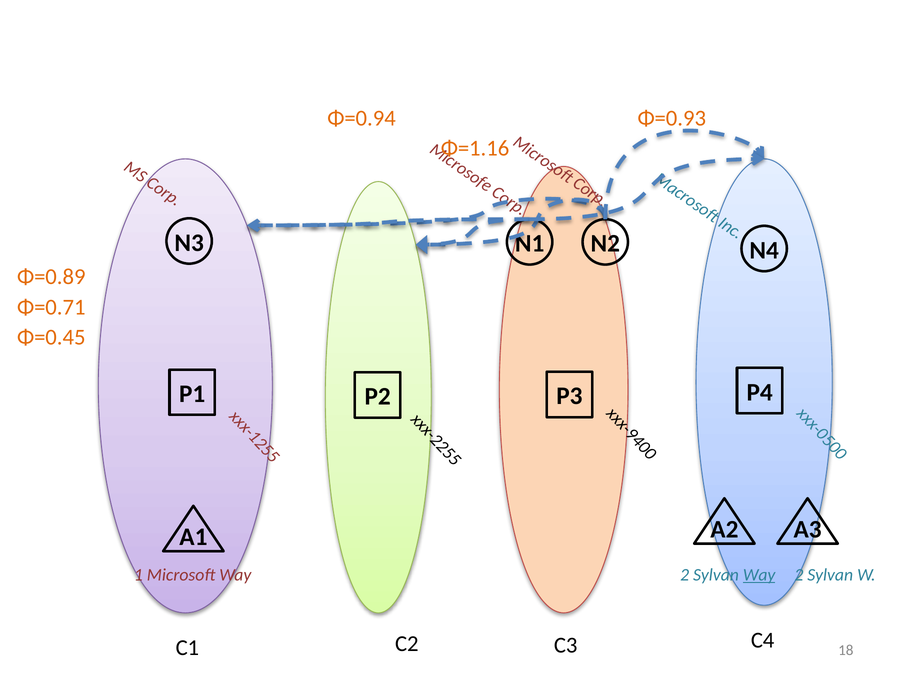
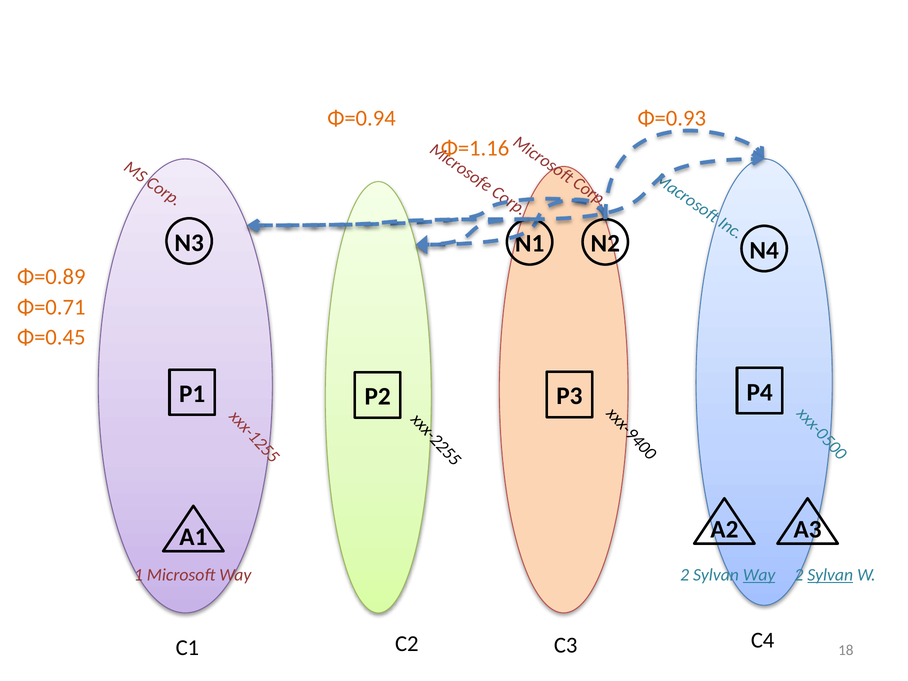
Sylvan underline: none -> present (830, 575)
